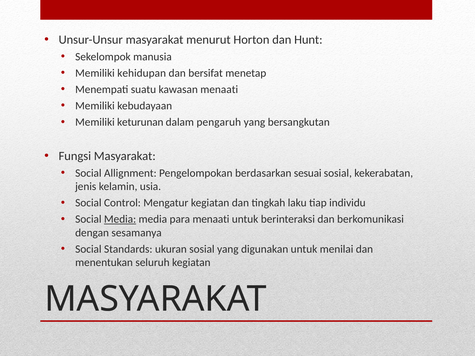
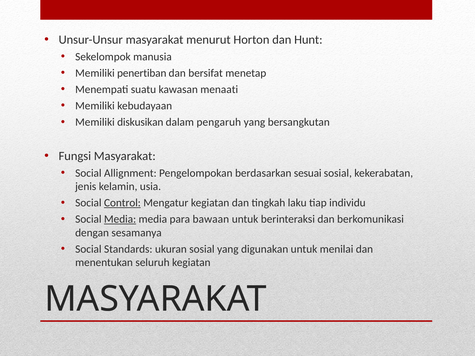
kehidupan: kehidupan -> penertiban (142, 73)
keturunan: keturunan -> diskusikan (140, 122)
Control underline: none -> present (122, 203)
para menaati: menaati -> bawaan (211, 219)
